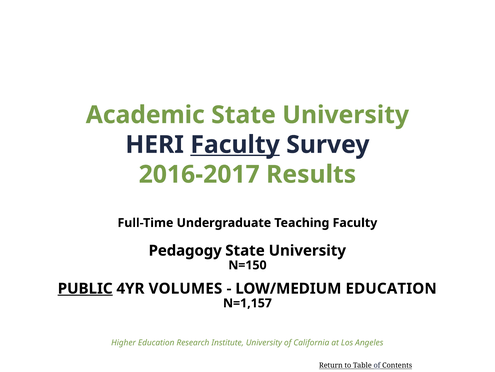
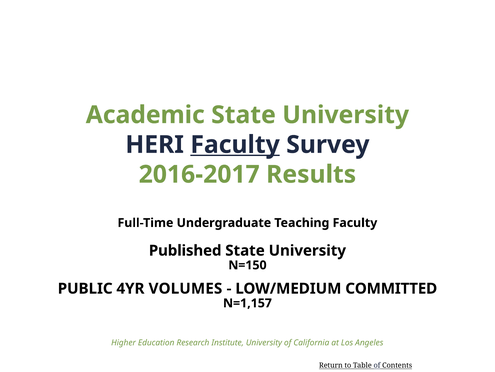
Pedagogy: Pedagogy -> Published (185, 250)
PUBLIC underline: present -> none (85, 288)
LOW/MEDIUM EDUCATION: EDUCATION -> COMMITTED (391, 288)
